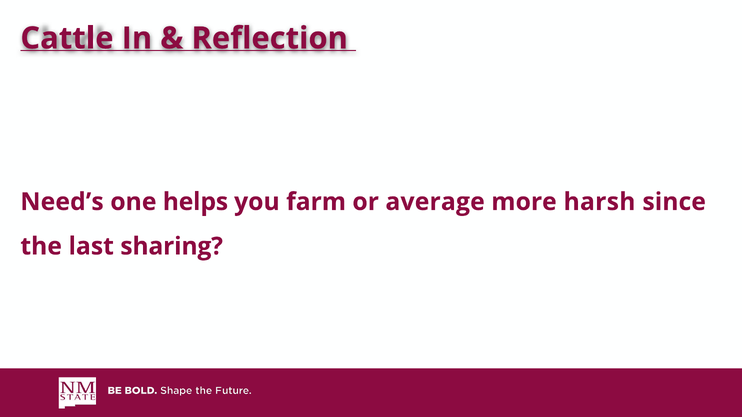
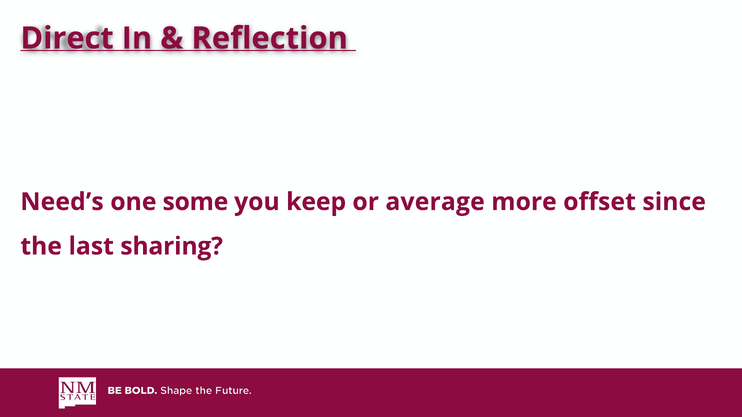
Cattle: Cattle -> Direct (67, 38)
helps: helps -> some (195, 202)
farm: farm -> keep (316, 202)
harsh: harsh -> offset (600, 202)
